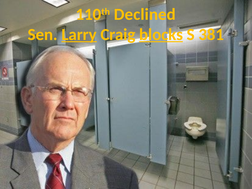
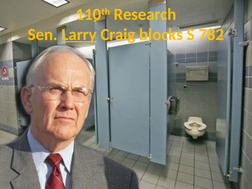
Declined: Declined -> Research (145, 14)
blocks underline: present -> none (161, 35)
381: 381 -> 782 (211, 35)
